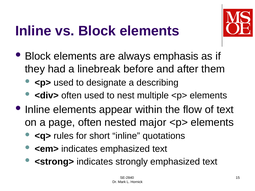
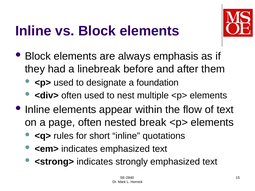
describing: describing -> foundation (158, 83)
major: major -> break (153, 122)
